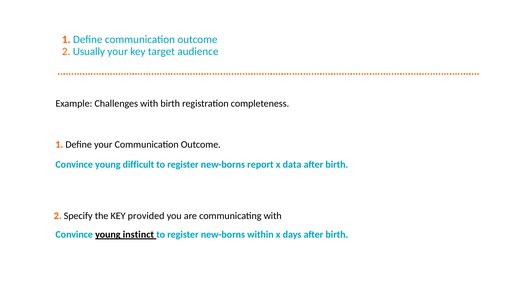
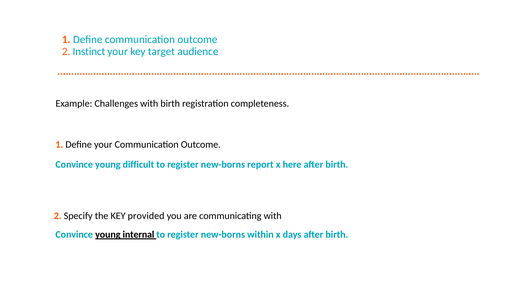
Usually: Usually -> Instinct (89, 52)
data: data -> here (292, 164)
instinct: instinct -> internal (138, 234)
